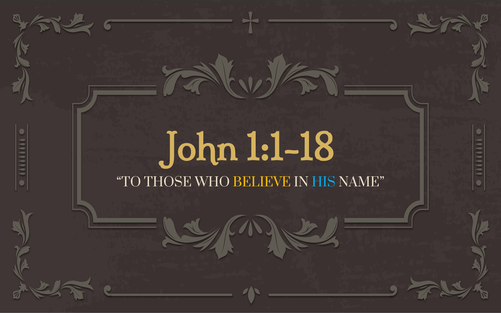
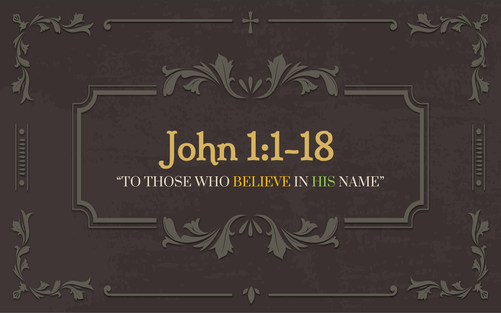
HIS colour: light blue -> light green (324, 182)
